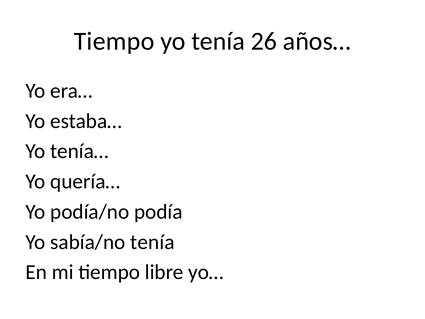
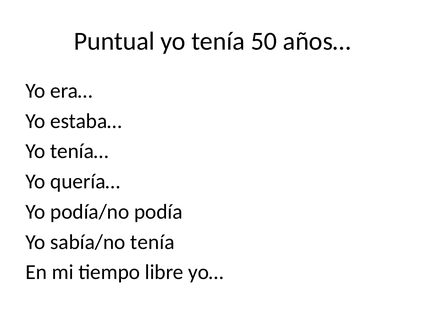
Tiempo: Tiempo -> Puntual (114, 41)
26: 26 -> 50 (264, 41)
